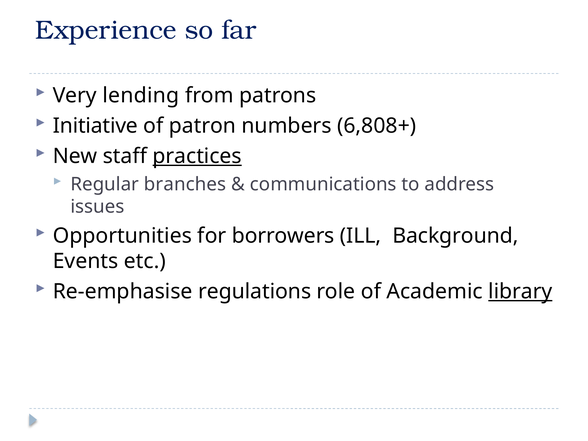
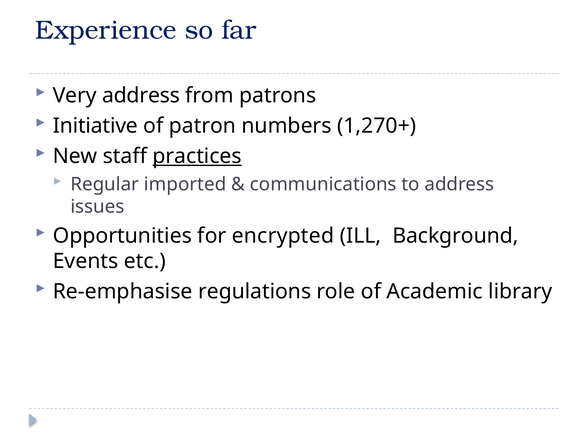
Very lending: lending -> address (141, 96)
6,808+: 6,808+ -> 1,270+ (377, 126)
branches: branches -> imported (185, 184)
borrowers: borrowers -> encrypted (283, 236)
library underline: present -> none (520, 292)
